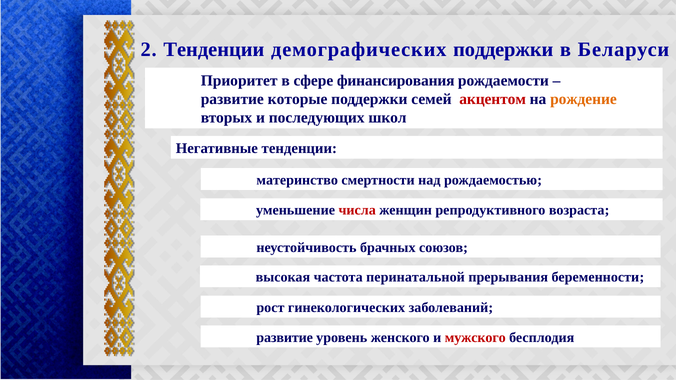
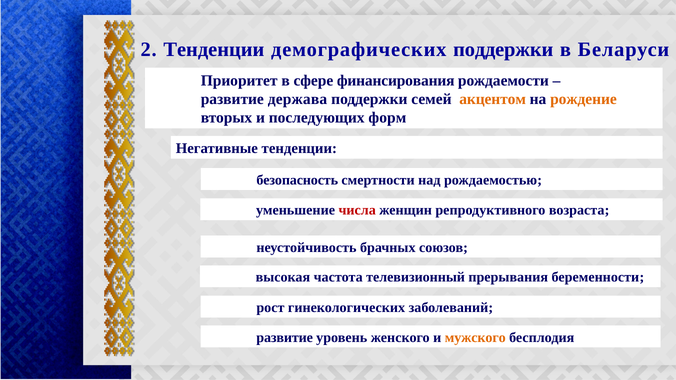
которые: которые -> держава (297, 99)
акцентом colour: red -> orange (493, 99)
школ: школ -> форм (387, 118)
материнство: материнство -> безопасность (297, 180)
перинатальной: перинатальной -> телевизионный (416, 277)
мужского colour: red -> orange (475, 338)
